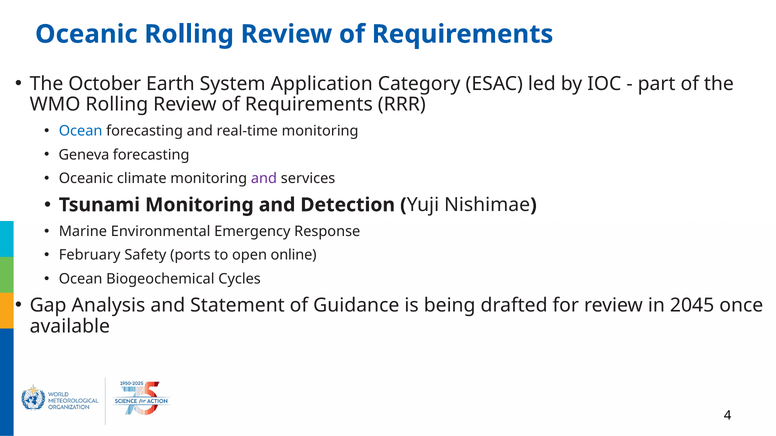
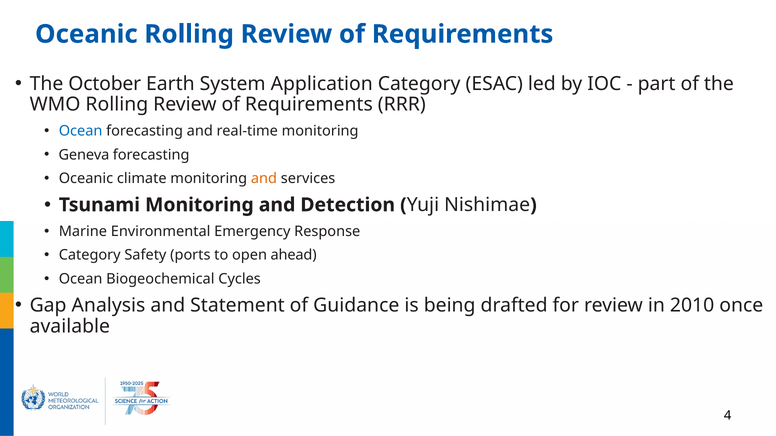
and colour: purple -> orange (264, 179)
February: February -> Category (90, 255)
online: online -> ahead (294, 255)
2045: 2045 -> 2010 (692, 306)
